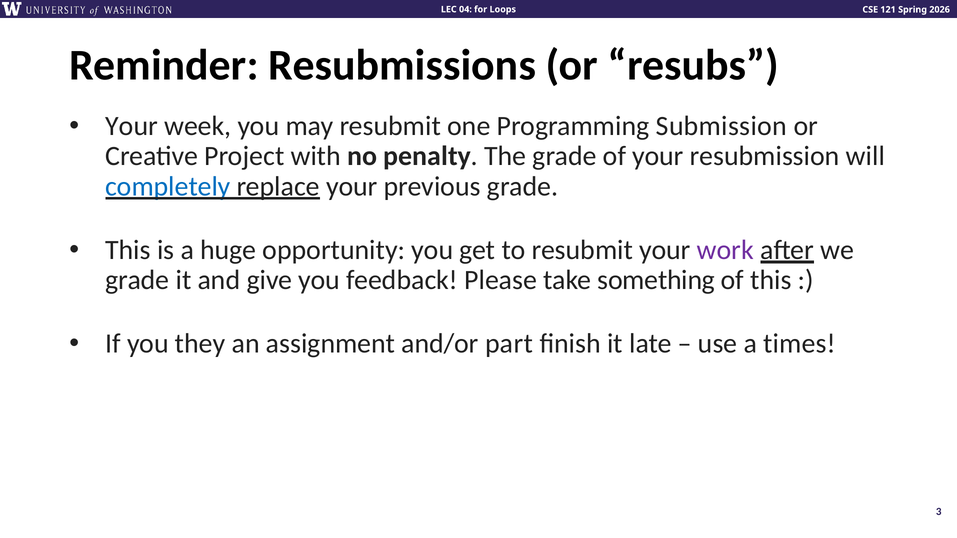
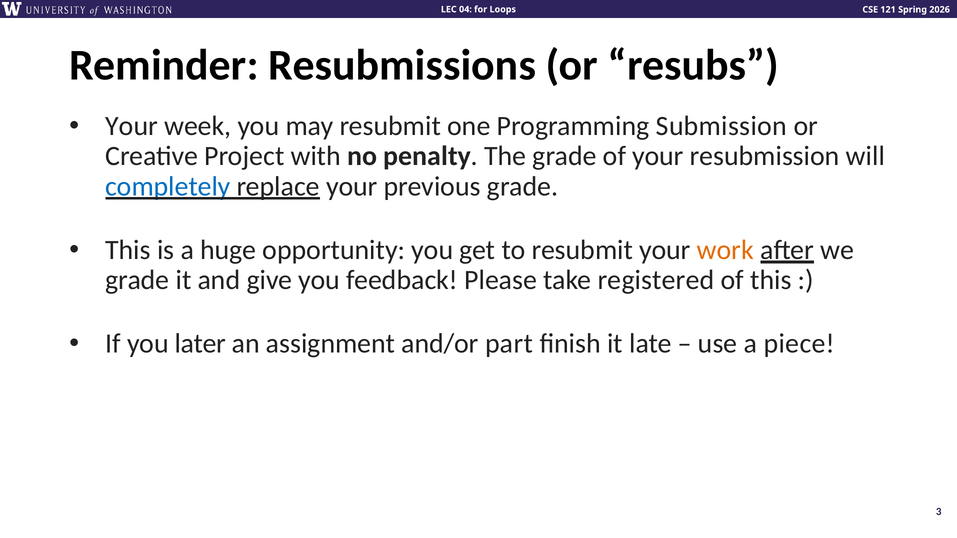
work colour: purple -> orange (725, 250)
something: something -> registered (656, 280)
they: they -> later (200, 344)
times: times -> piece (799, 344)
